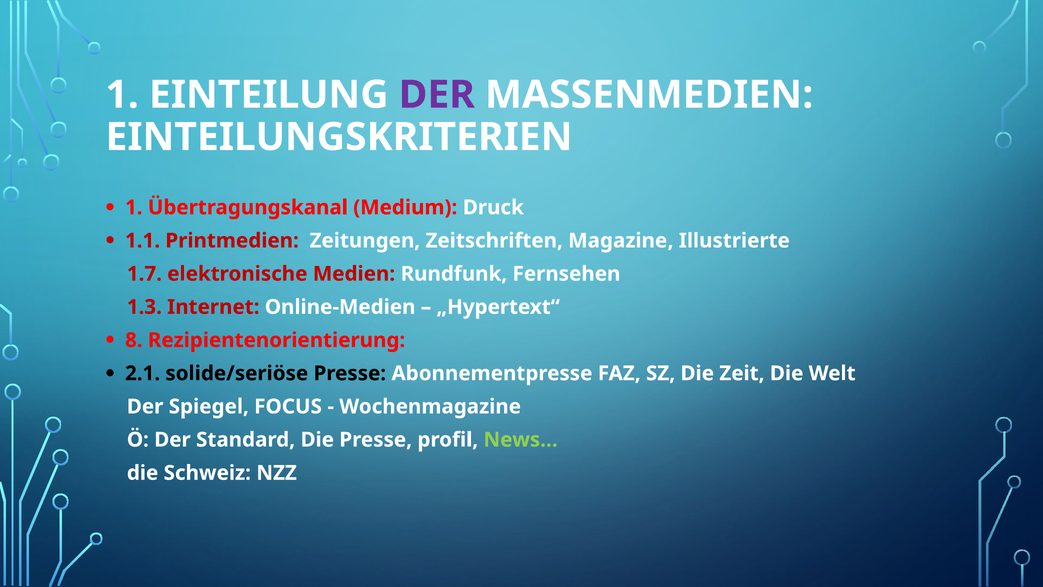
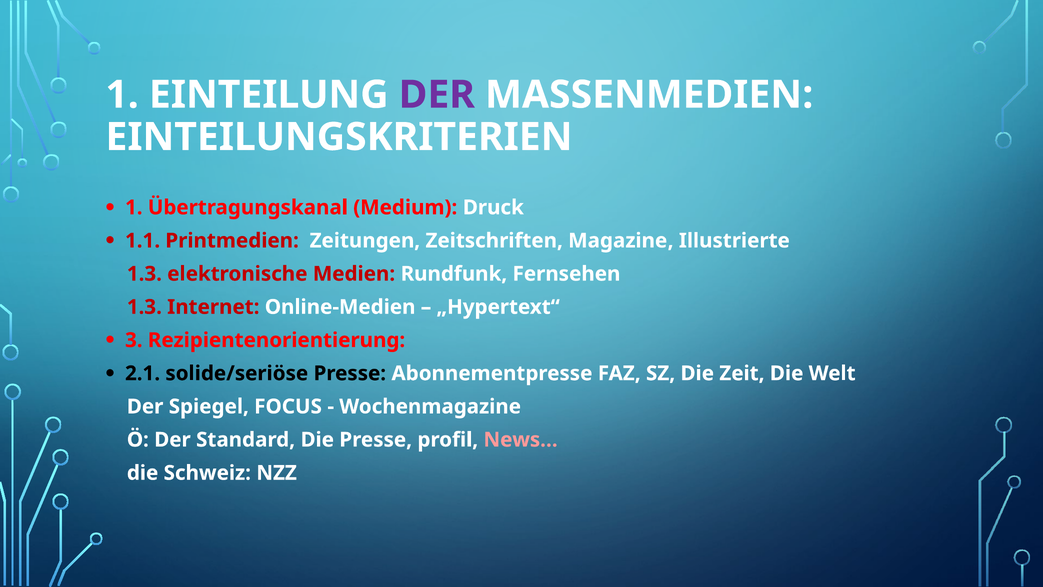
1.7: 1.7 -> 1.3 (144, 274)
8: 8 -> 3 (134, 340)
News… colour: light green -> pink (521, 440)
